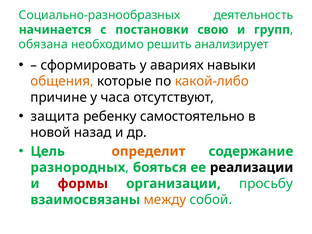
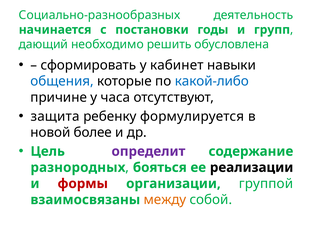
свою: свою -> годы (213, 30)
обязана: обязана -> дающий (43, 44)
анализирует: анализирует -> обусловлена (232, 44)
авариях: авариях -> кабинет (177, 65)
общения colour: orange -> blue (62, 81)
какой-либо colour: orange -> blue (212, 81)
самостоятельно: самостоятельно -> формулируется (192, 116)
назад: назад -> более (93, 132)
определит colour: orange -> purple (148, 151)
просьбу: просьбу -> группой (266, 184)
